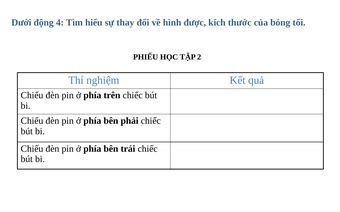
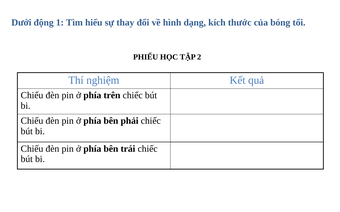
4: 4 -> 1 (60, 22)
được: được -> dạng (195, 22)
